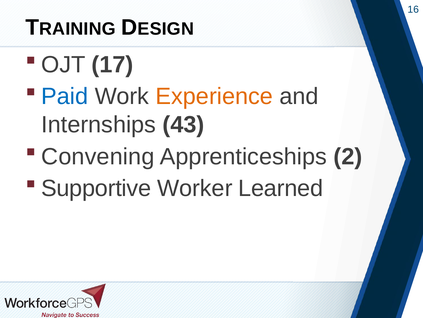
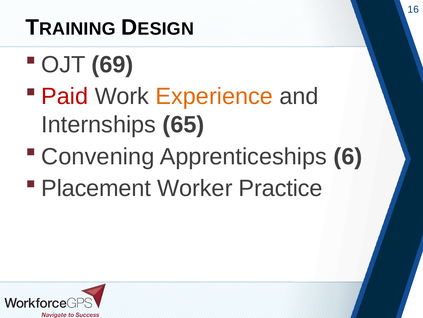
17: 17 -> 69 (113, 65)
Paid colour: blue -> red (65, 96)
43: 43 -> 65 (183, 125)
2: 2 -> 6 (348, 156)
Supportive: Supportive -> Placement (96, 188)
Learned: Learned -> Practice (281, 188)
